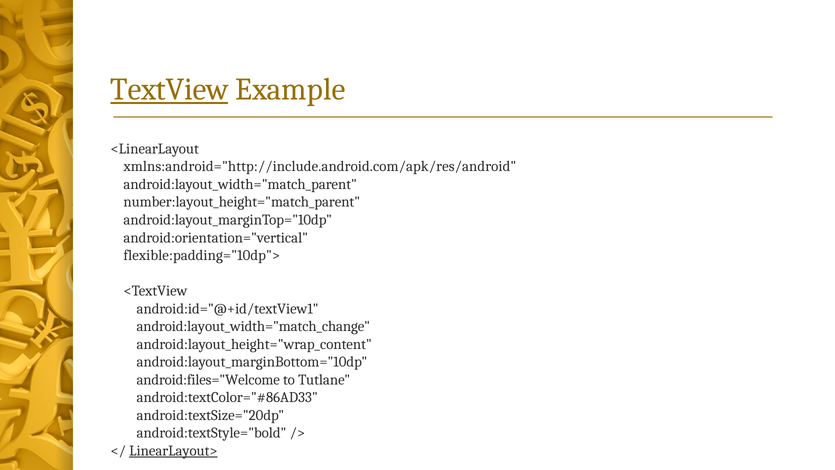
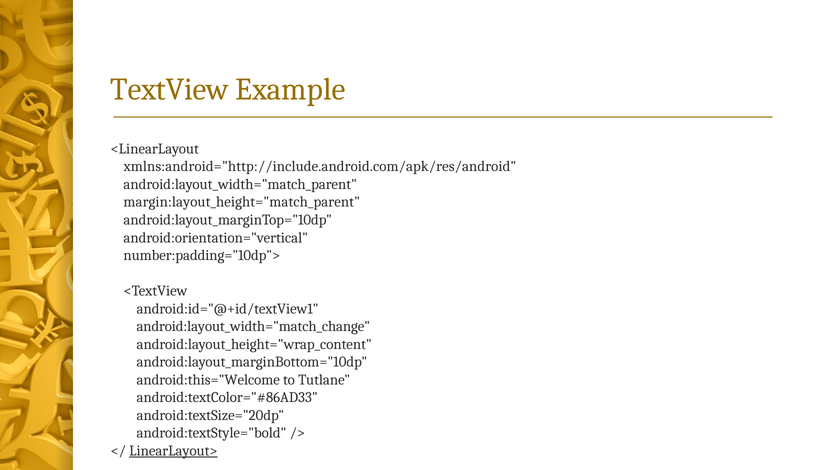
TextView underline: present -> none (170, 89)
number:layout_height="match_parent: number:layout_height="match_parent -> margin:layout_height="match_parent (242, 202)
flexible:padding="10dp">: flexible:padding="10dp"> -> number:padding="10dp"> (202, 255)
android:files="Welcome: android:files="Welcome -> android:this="Welcome (208, 380)
